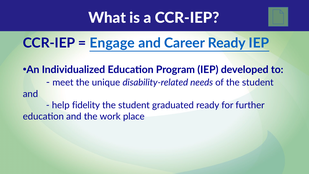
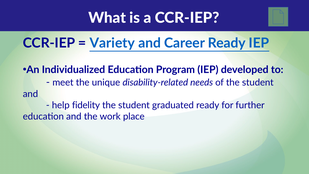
Engage: Engage -> Variety (112, 43)
